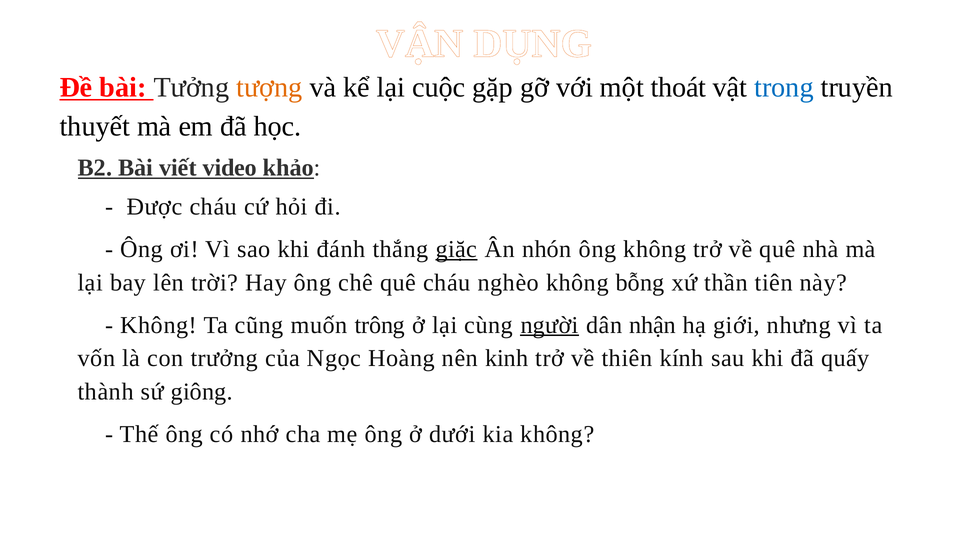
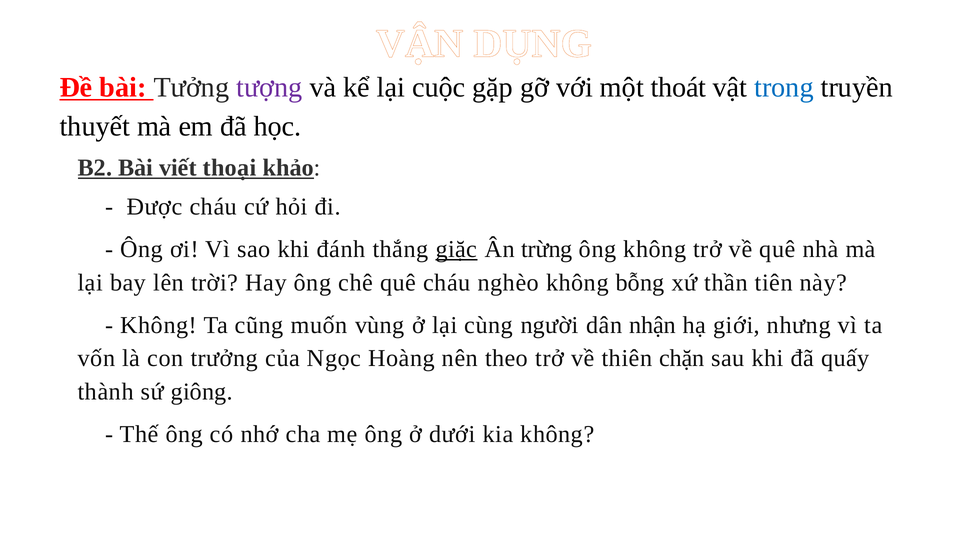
tượng colour: orange -> purple (269, 87)
video: video -> thoại (230, 168)
nhón: nhón -> trừng (547, 249)
trông: trông -> vùng (380, 325)
người underline: present -> none (549, 325)
kinh: kinh -> theo (507, 358)
kính: kính -> chặn (682, 358)
